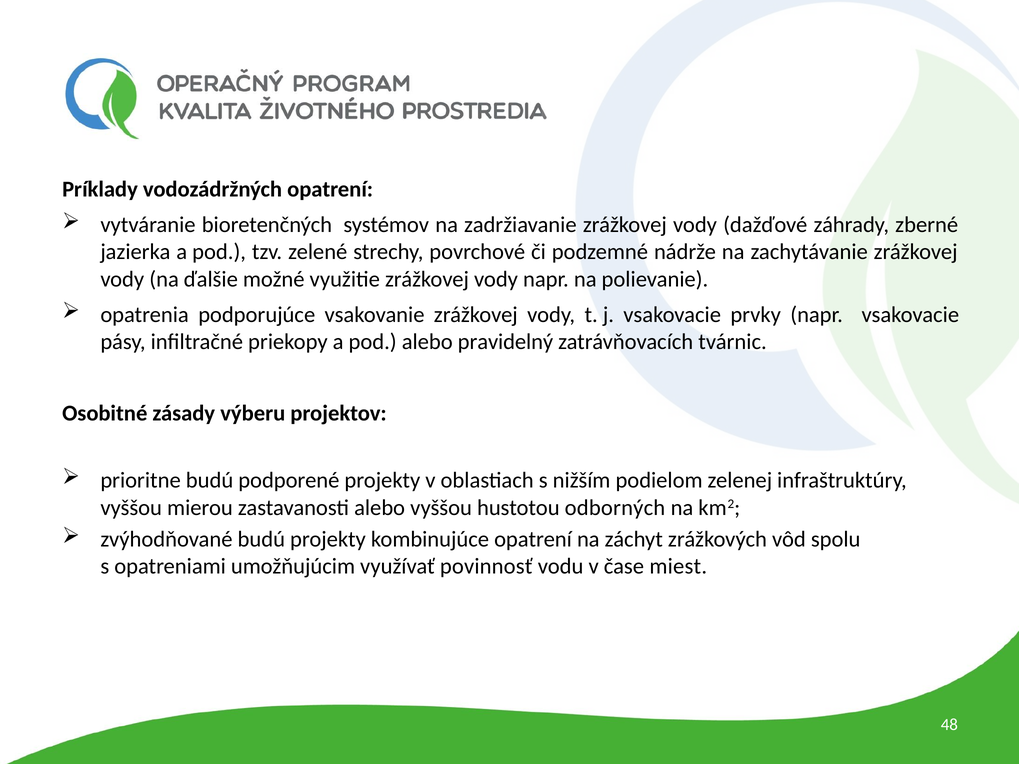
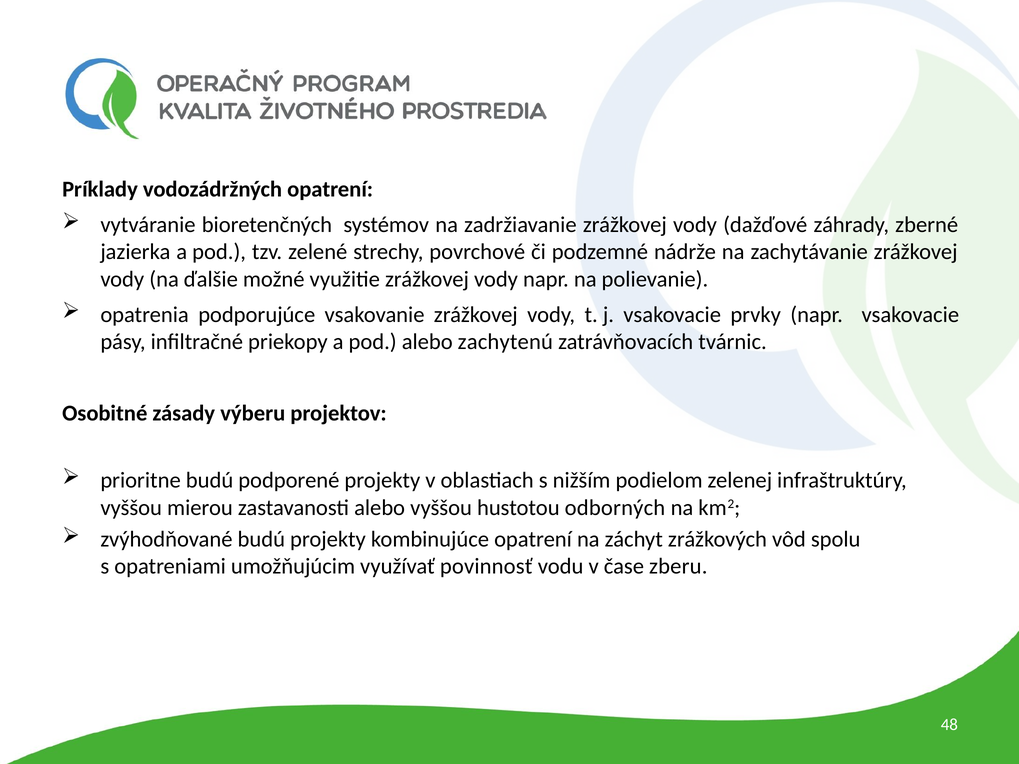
pravidelný: pravidelný -> zachytenú (505, 342)
miest: miest -> zberu (678, 567)
